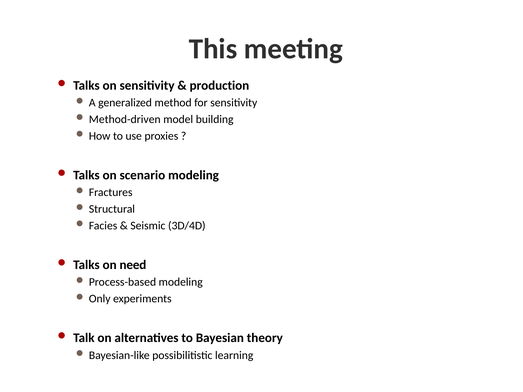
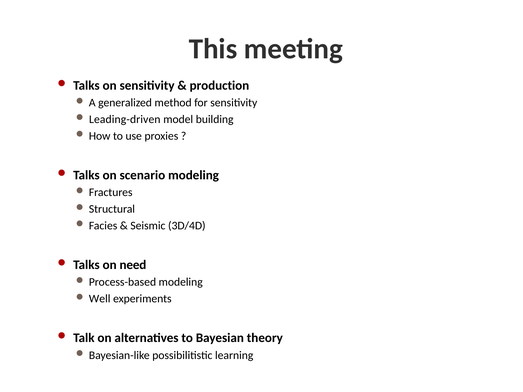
Method-driven: Method-driven -> Leading-driven (125, 120)
Only: Only -> Well (100, 299)
